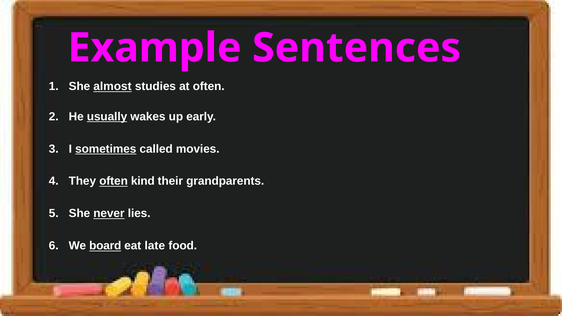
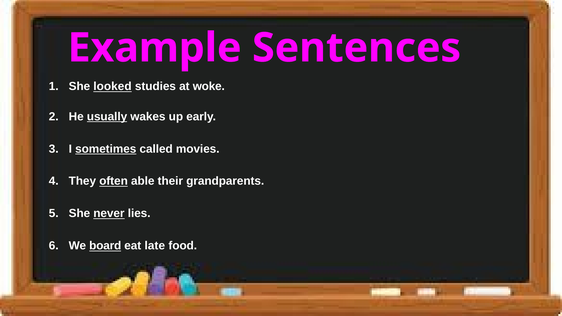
almost: almost -> looked (112, 86)
at often: often -> woke (209, 86)
kind: kind -> able (143, 181)
